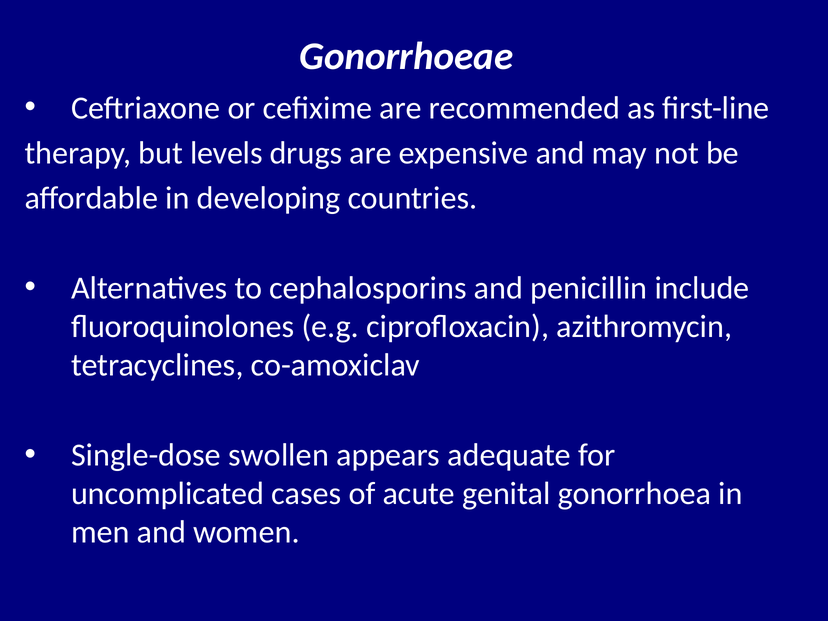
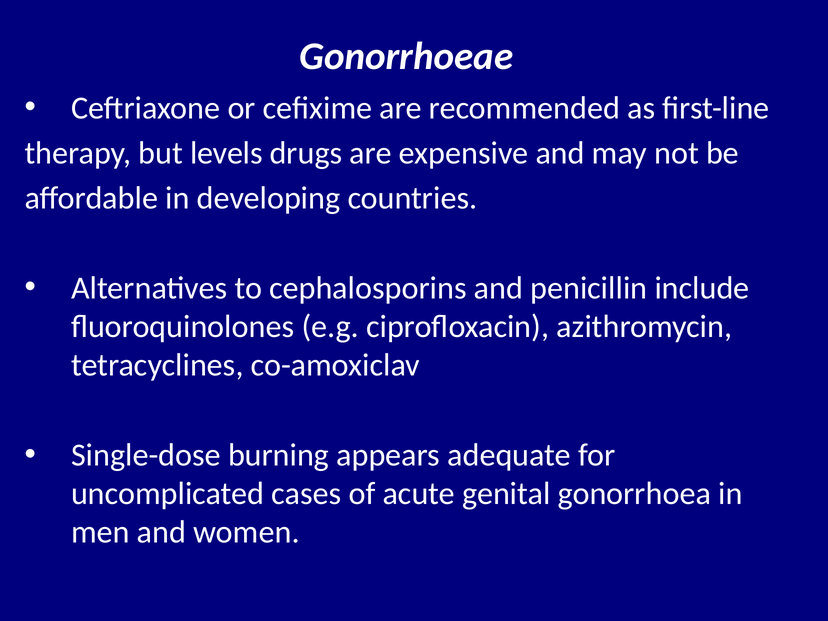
swollen: swollen -> burning (279, 455)
